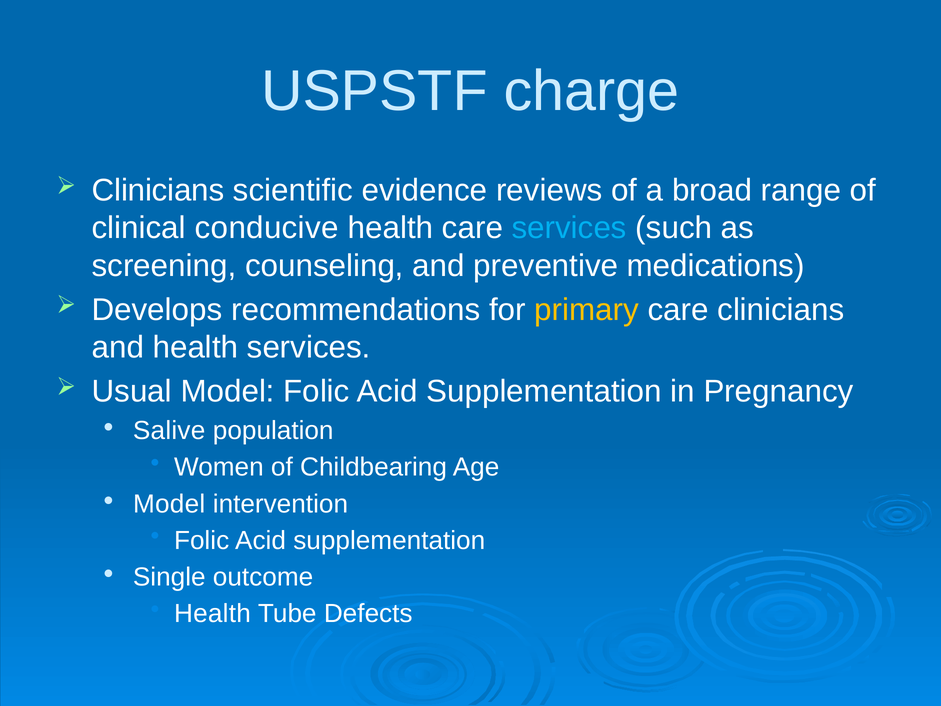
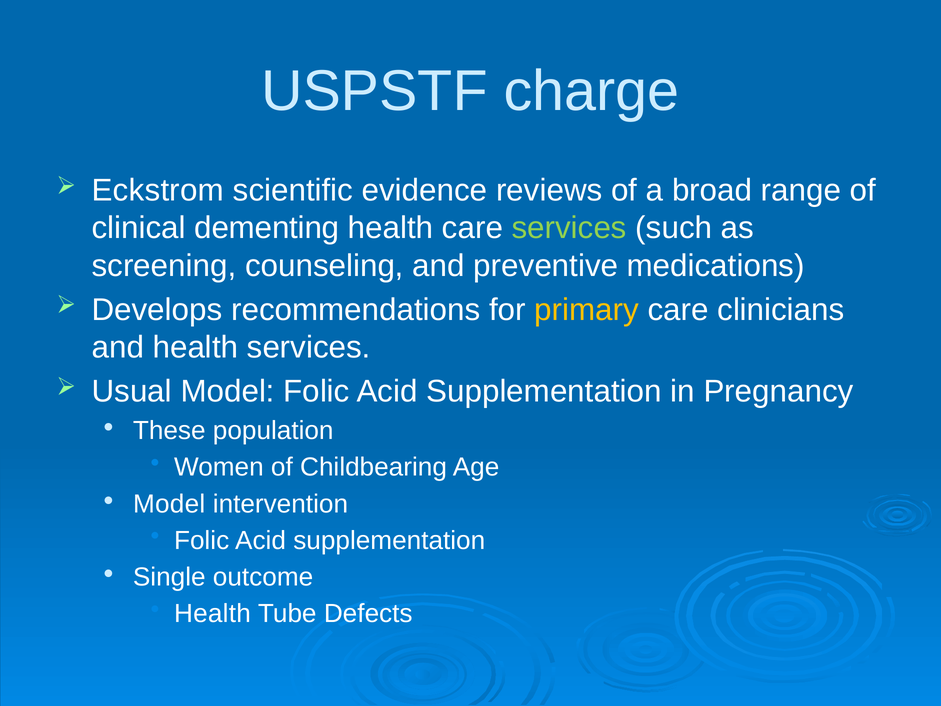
Clinicians: Clinicians -> Eckstrom (158, 190)
conducive: conducive -> dementing (267, 228)
services colour: light blue -> light green (569, 228)
Salive: Salive -> These (169, 430)
